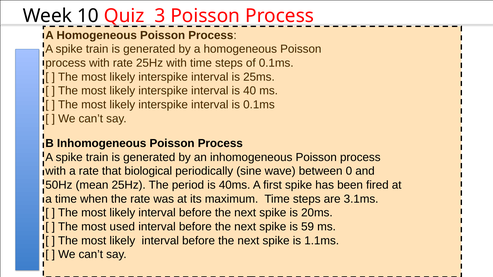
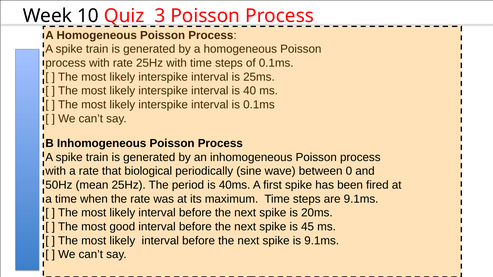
are 3.1ms: 3.1ms -> 9.1ms (361, 199)
used: used -> good (122, 227)
59: 59 -> 45 (308, 227)
is 1.1ms: 1.1ms -> 9.1ms (322, 241)
